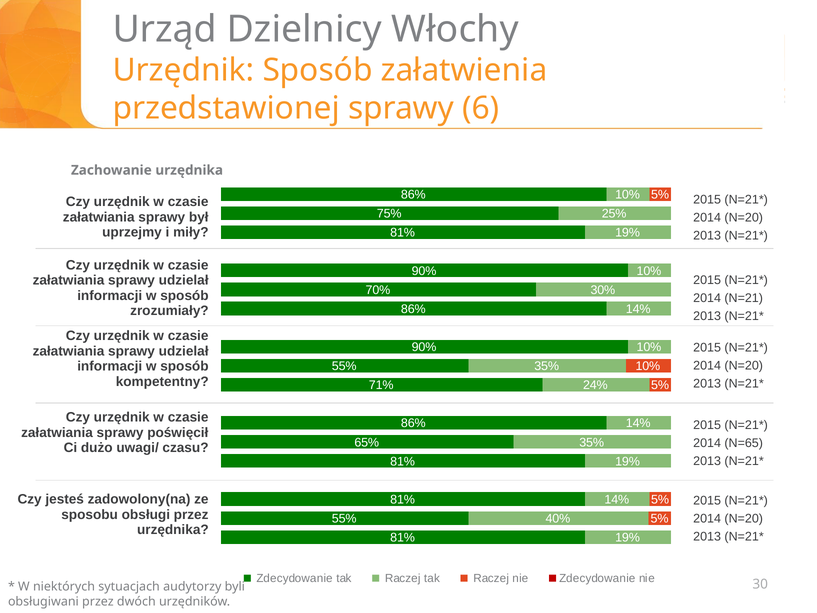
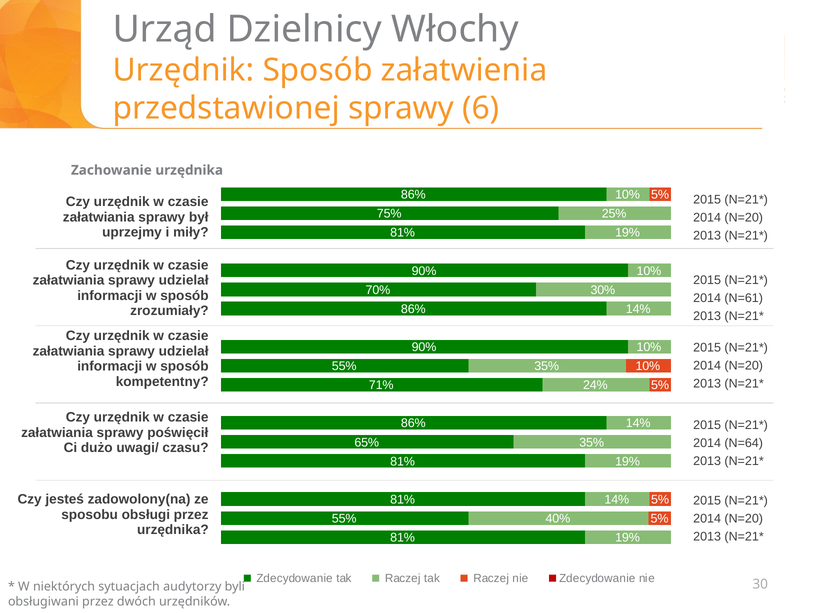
N=21: N=21 -> N=61 (744, 298)
N=65: N=65 -> N=64 (744, 443)
